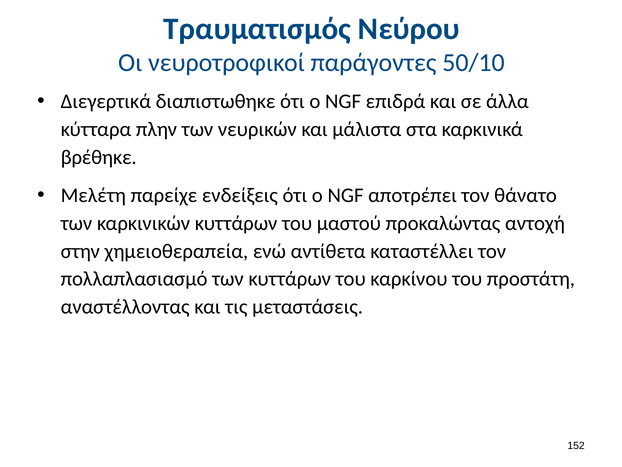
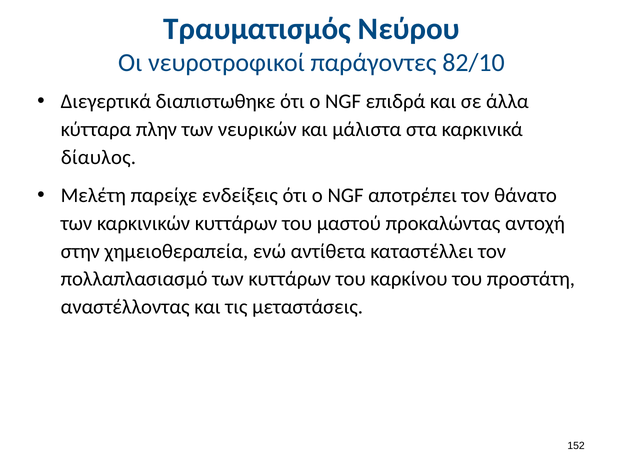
50/10: 50/10 -> 82/10 (474, 63)
βρέθηκε: βρέθηκε -> δίαυλος (98, 157)
